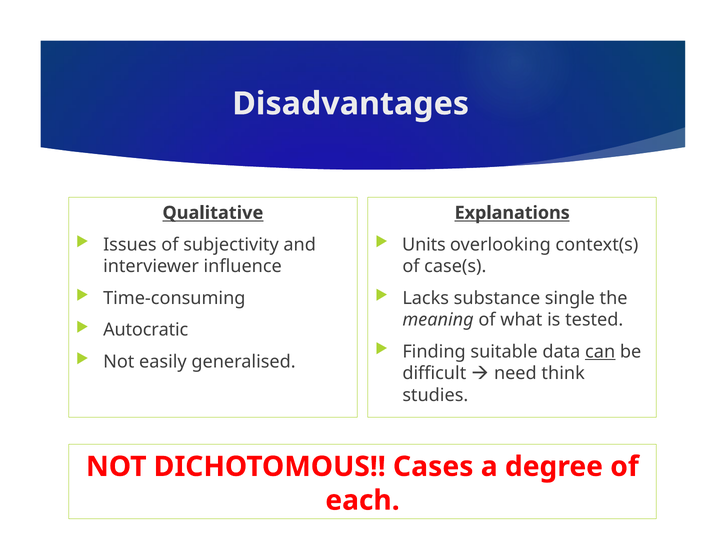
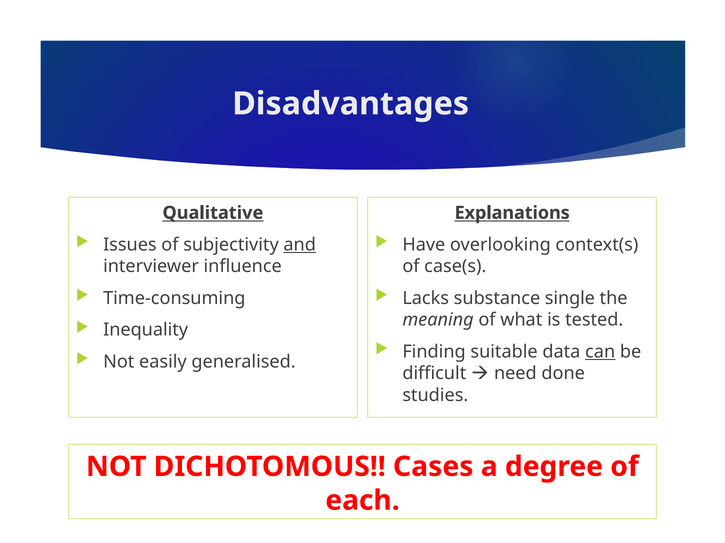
and underline: none -> present (300, 245)
Units: Units -> Have (424, 245)
Autocratic: Autocratic -> Inequality (146, 330)
think: think -> done (563, 374)
